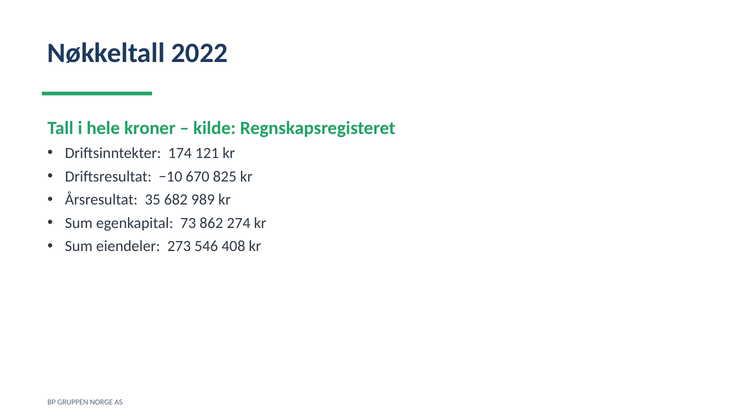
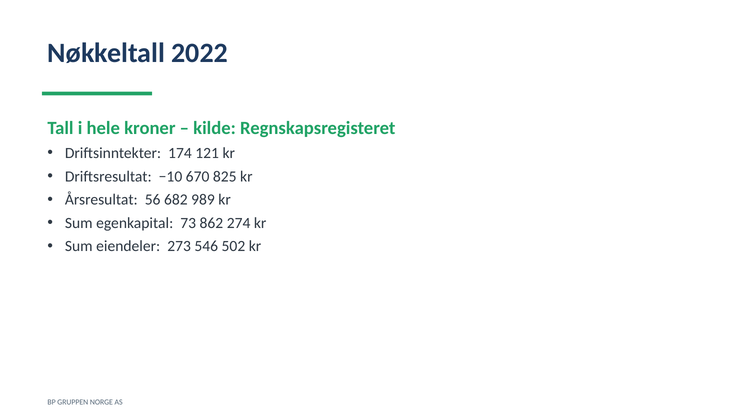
35: 35 -> 56 (153, 200)
408: 408 -> 502 (233, 247)
